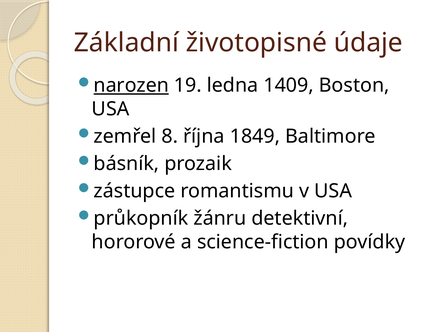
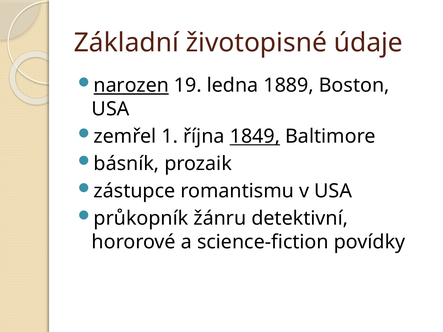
1409: 1409 -> 1889 (289, 86)
8: 8 -> 1 (170, 136)
1849 underline: none -> present (255, 136)
